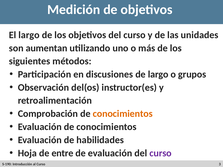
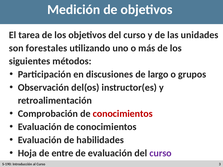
El largo: largo -> tarea (29, 35)
aumentan: aumentan -> forestales (47, 48)
conocimientos colour: orange -> red (123, 114)
